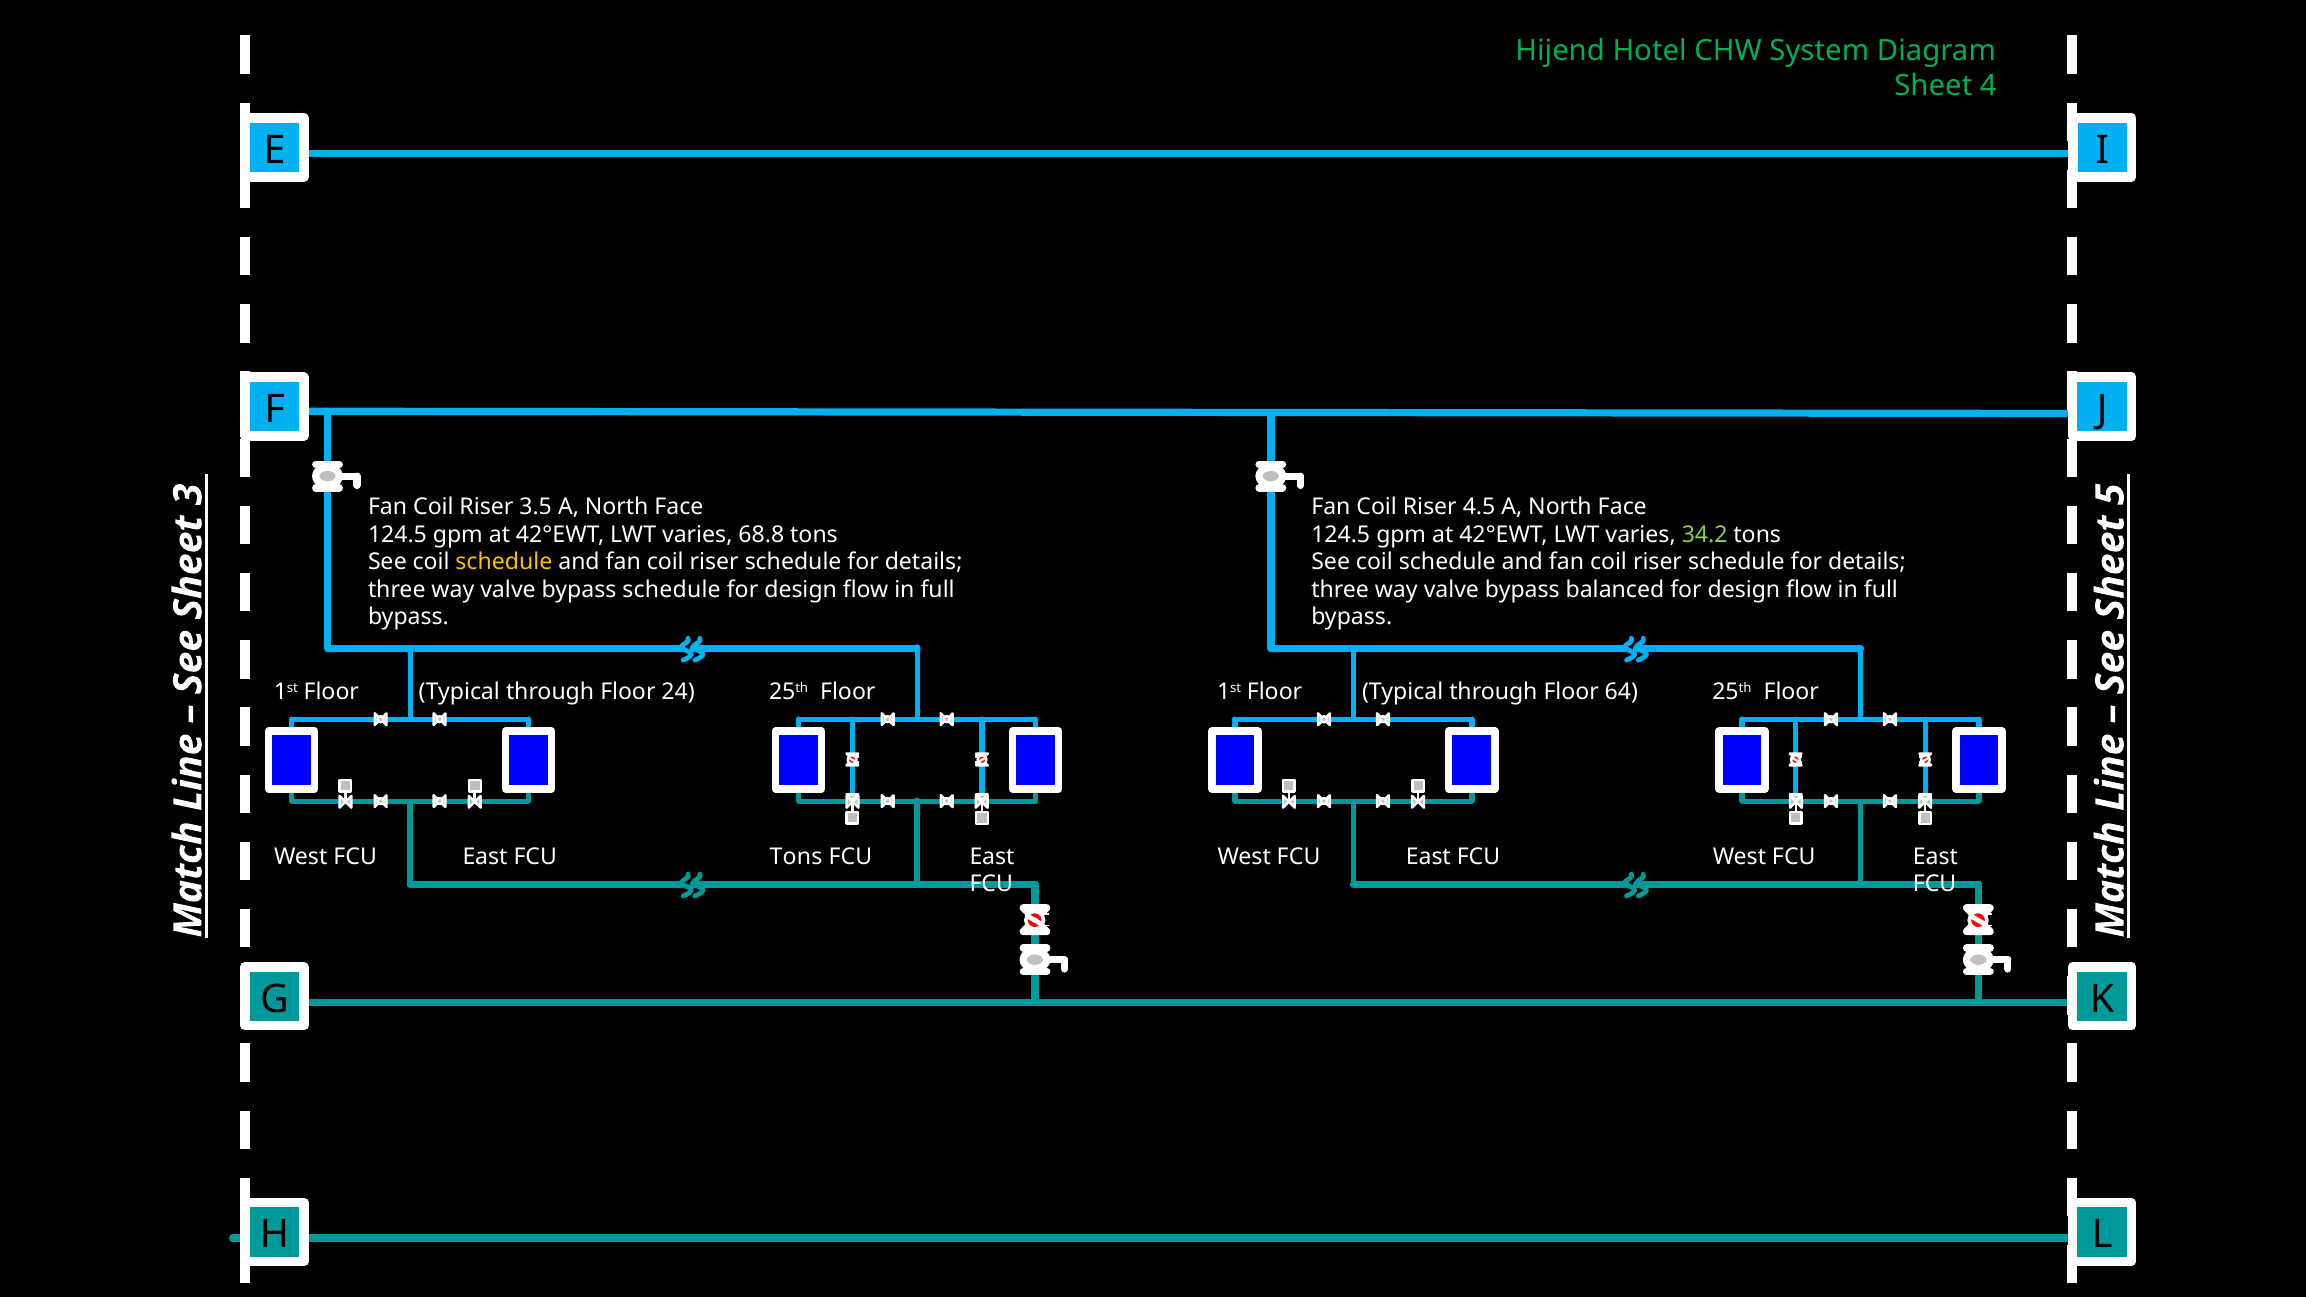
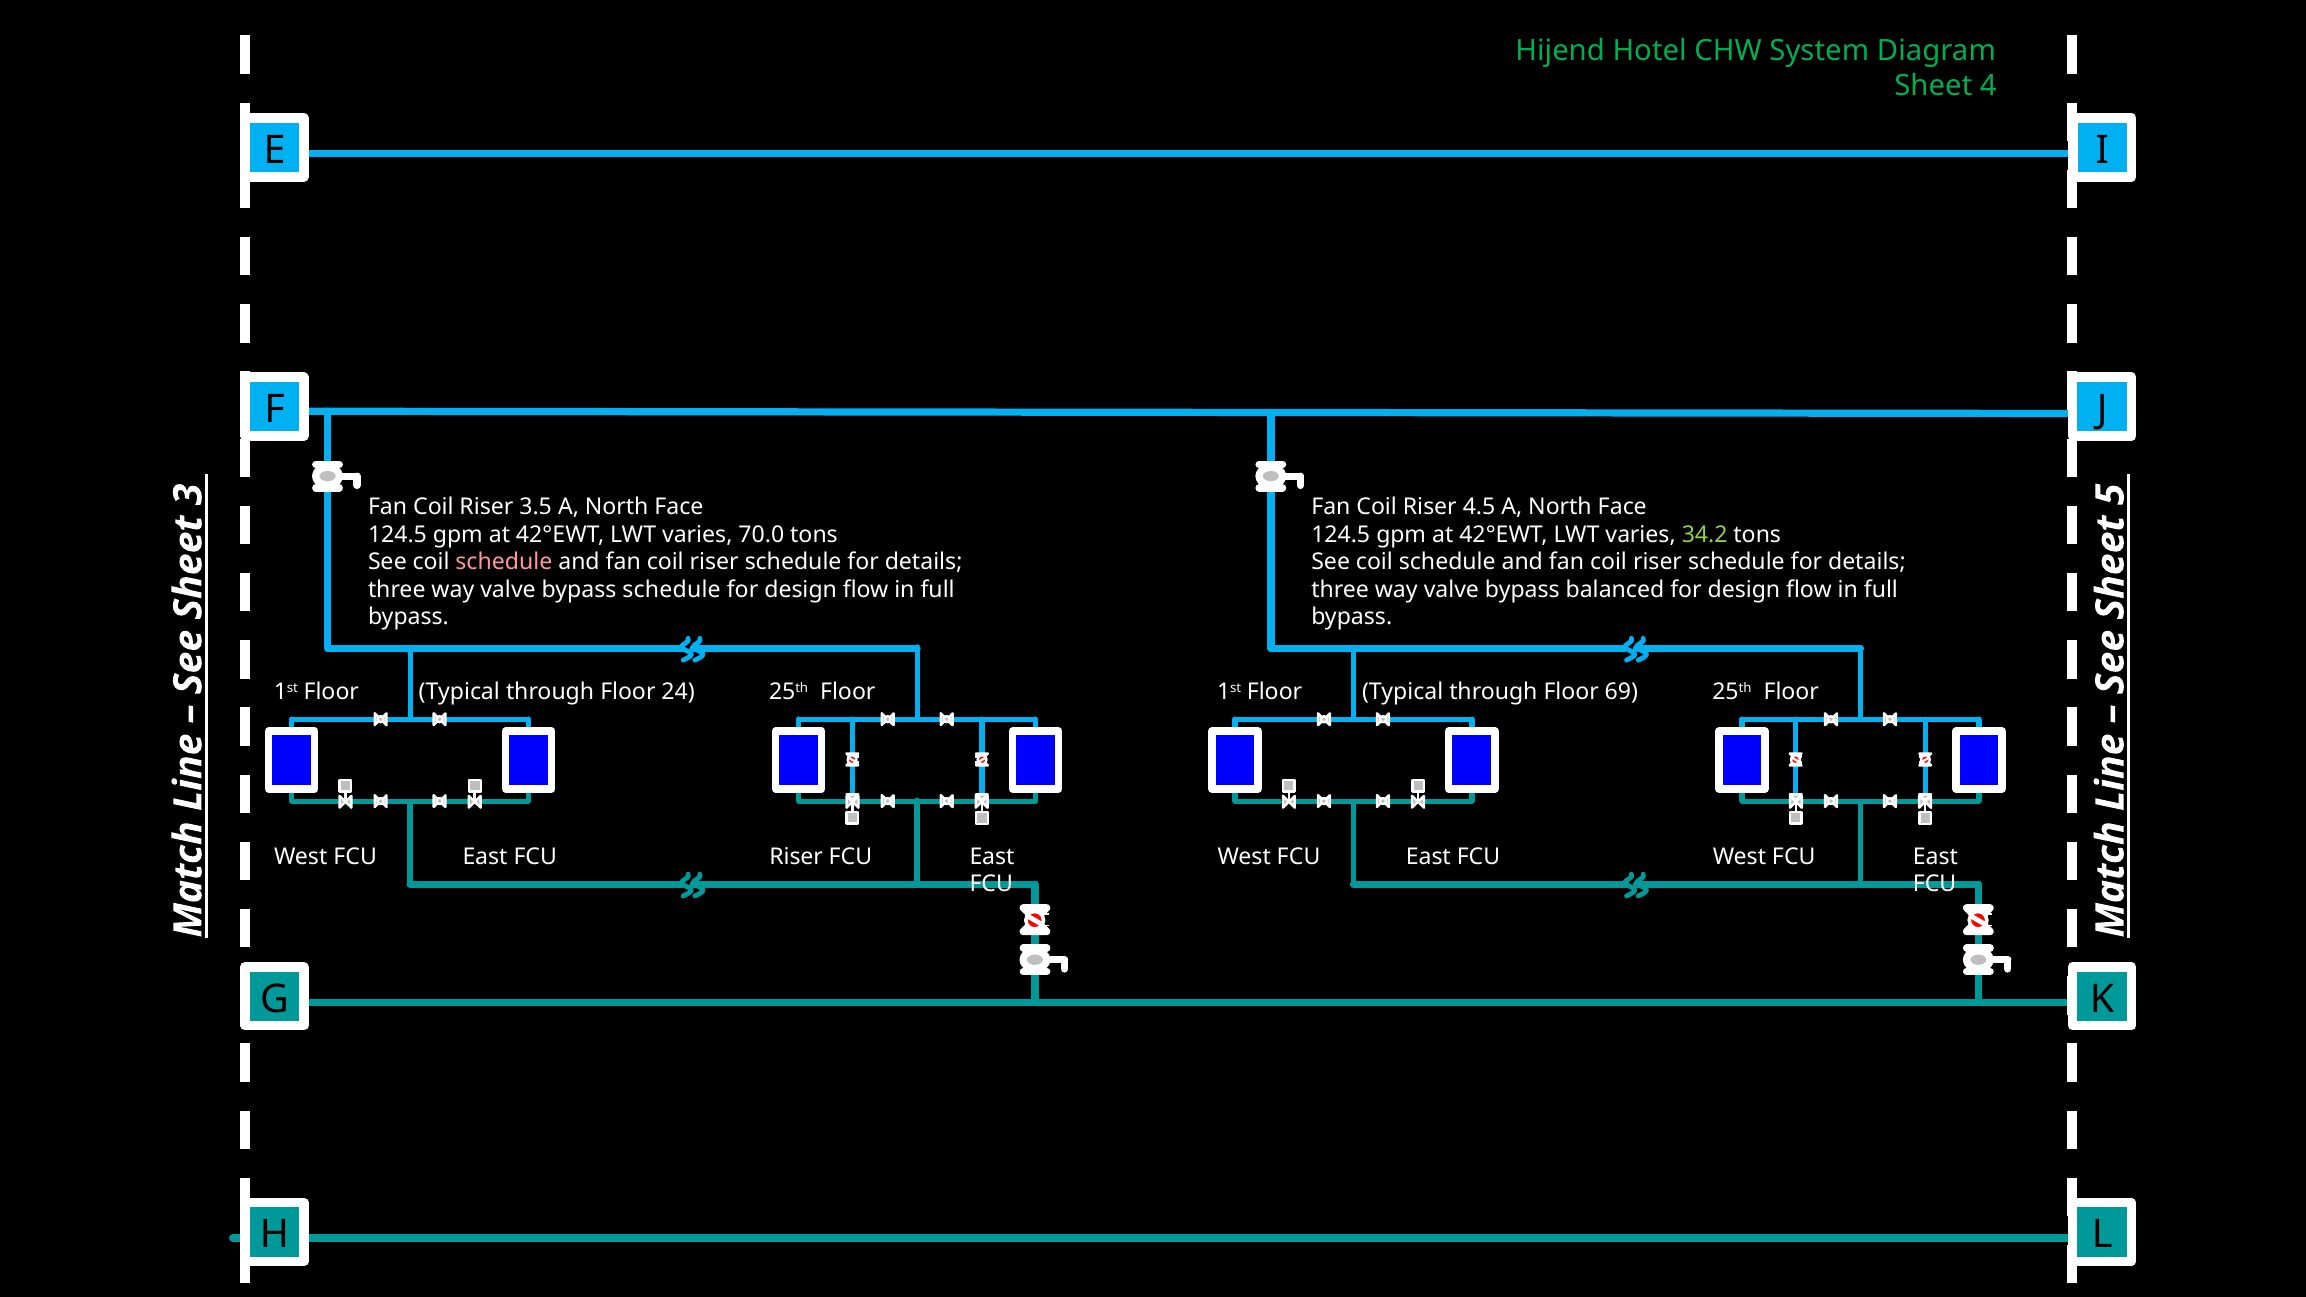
68.8: 68.8 -> 70.0 (761, 535)
schedule colour: yellow -> pink (504, 562)
64: 64 -> 69 (1621, 692)
Tons: Tons -> Riser (796, 857)
